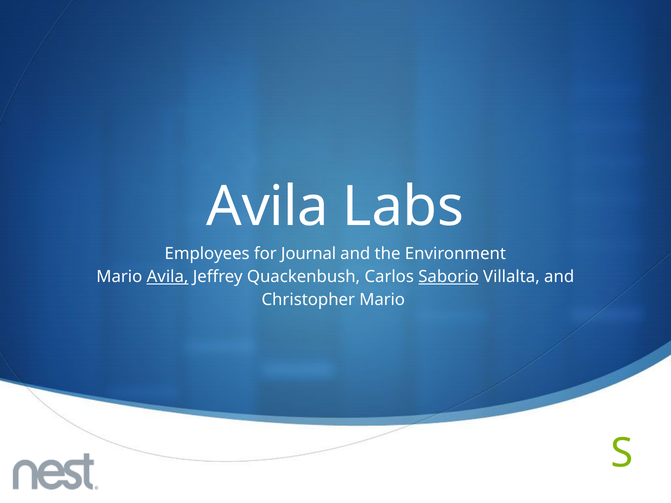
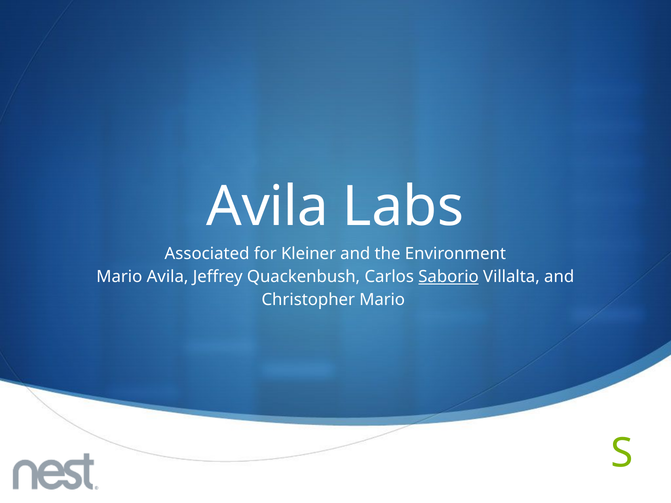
Employees: Employees -> Associated (207, 254)
Journal: Journal -> Kleiner (308, 254)
Avila underline: present -> none (168, 277)
